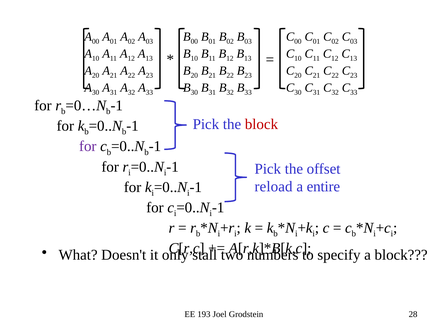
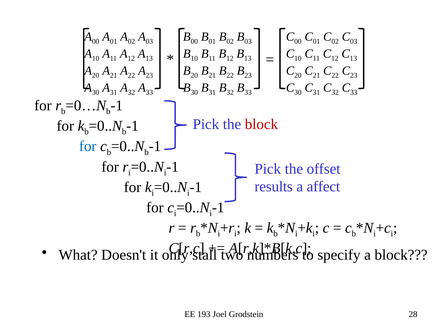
for colour: purple -> blue (88, 146)
reload: reload -> results (274, 187)
entire: entire -> affect (323, 187)
